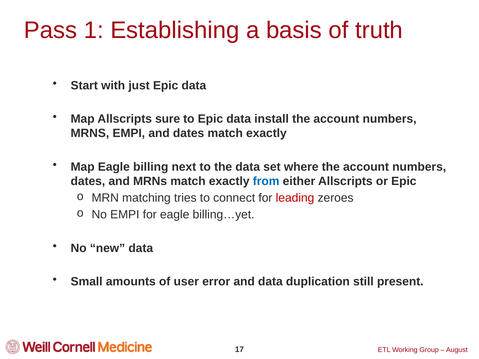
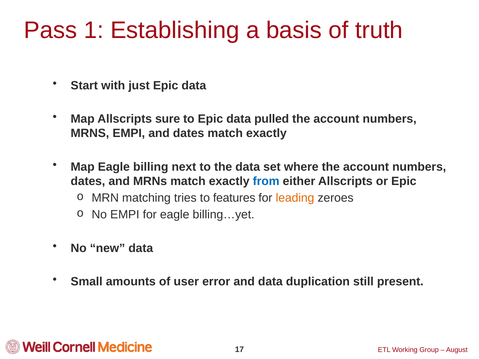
install: install -> pulled (272, 119)
connect: connect -> features (234, 198)
leading colour: red -> orange (295, 198)
